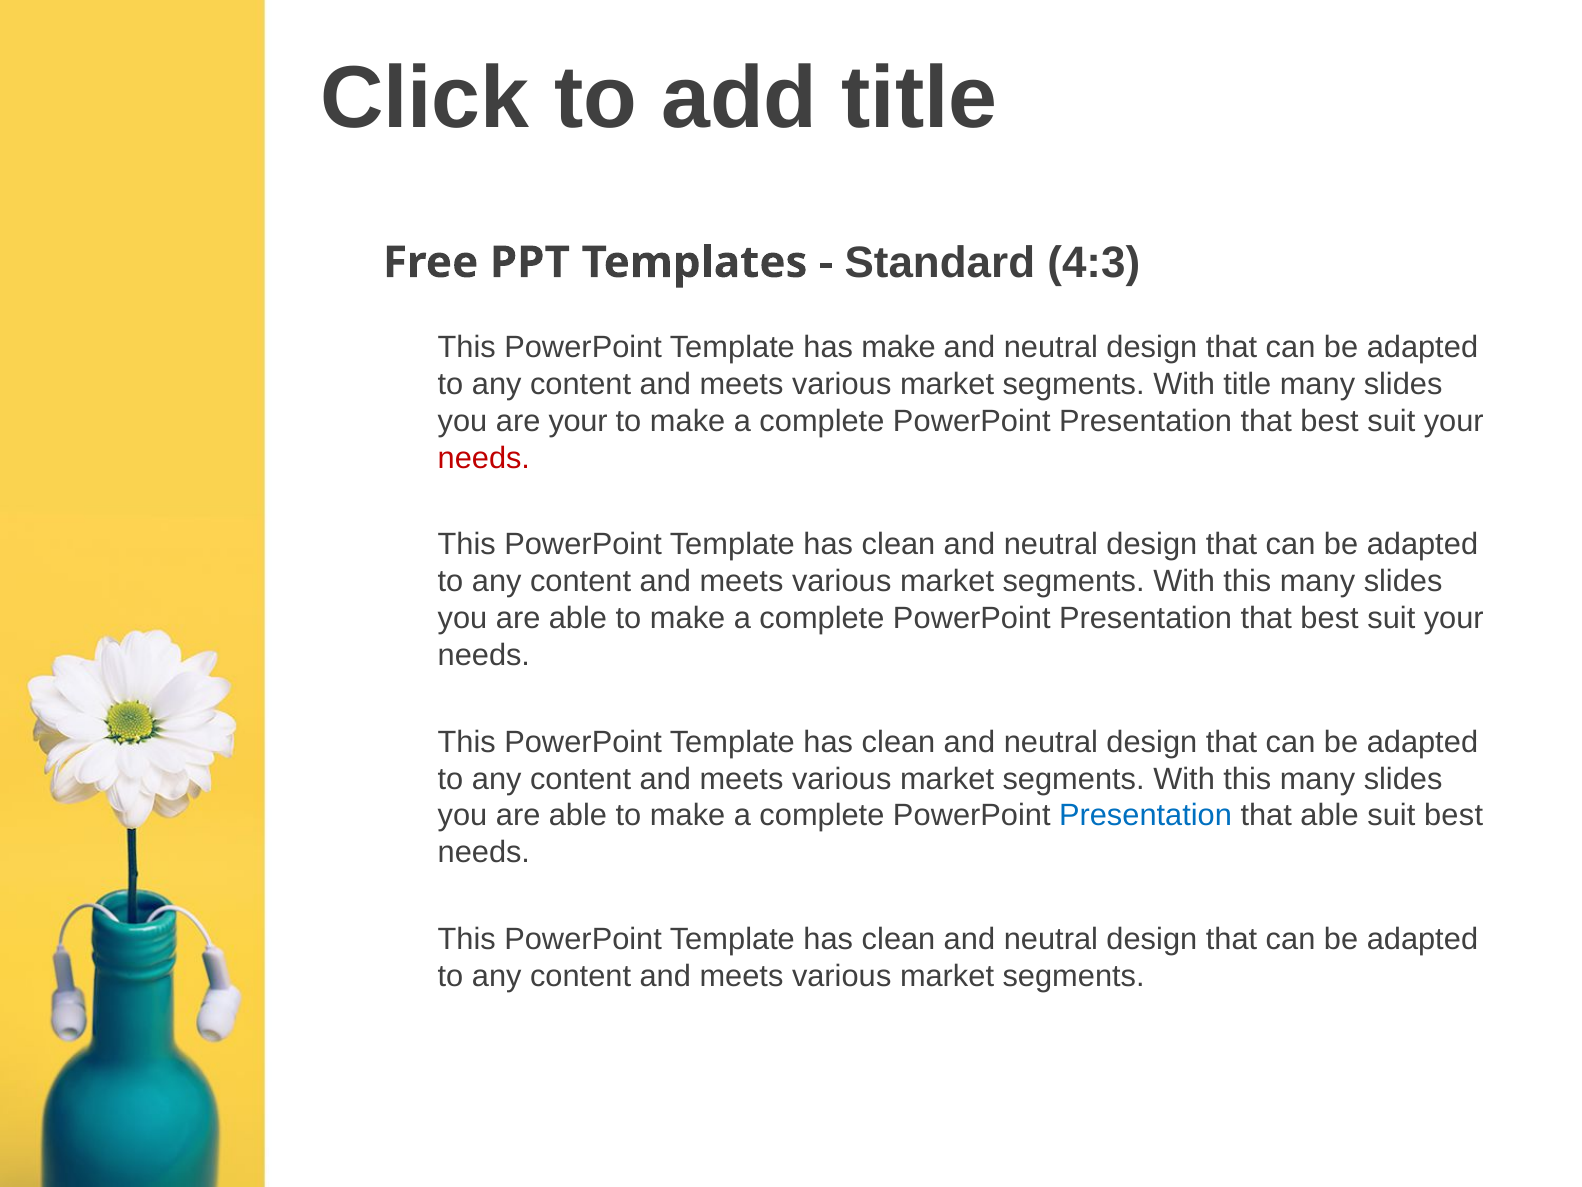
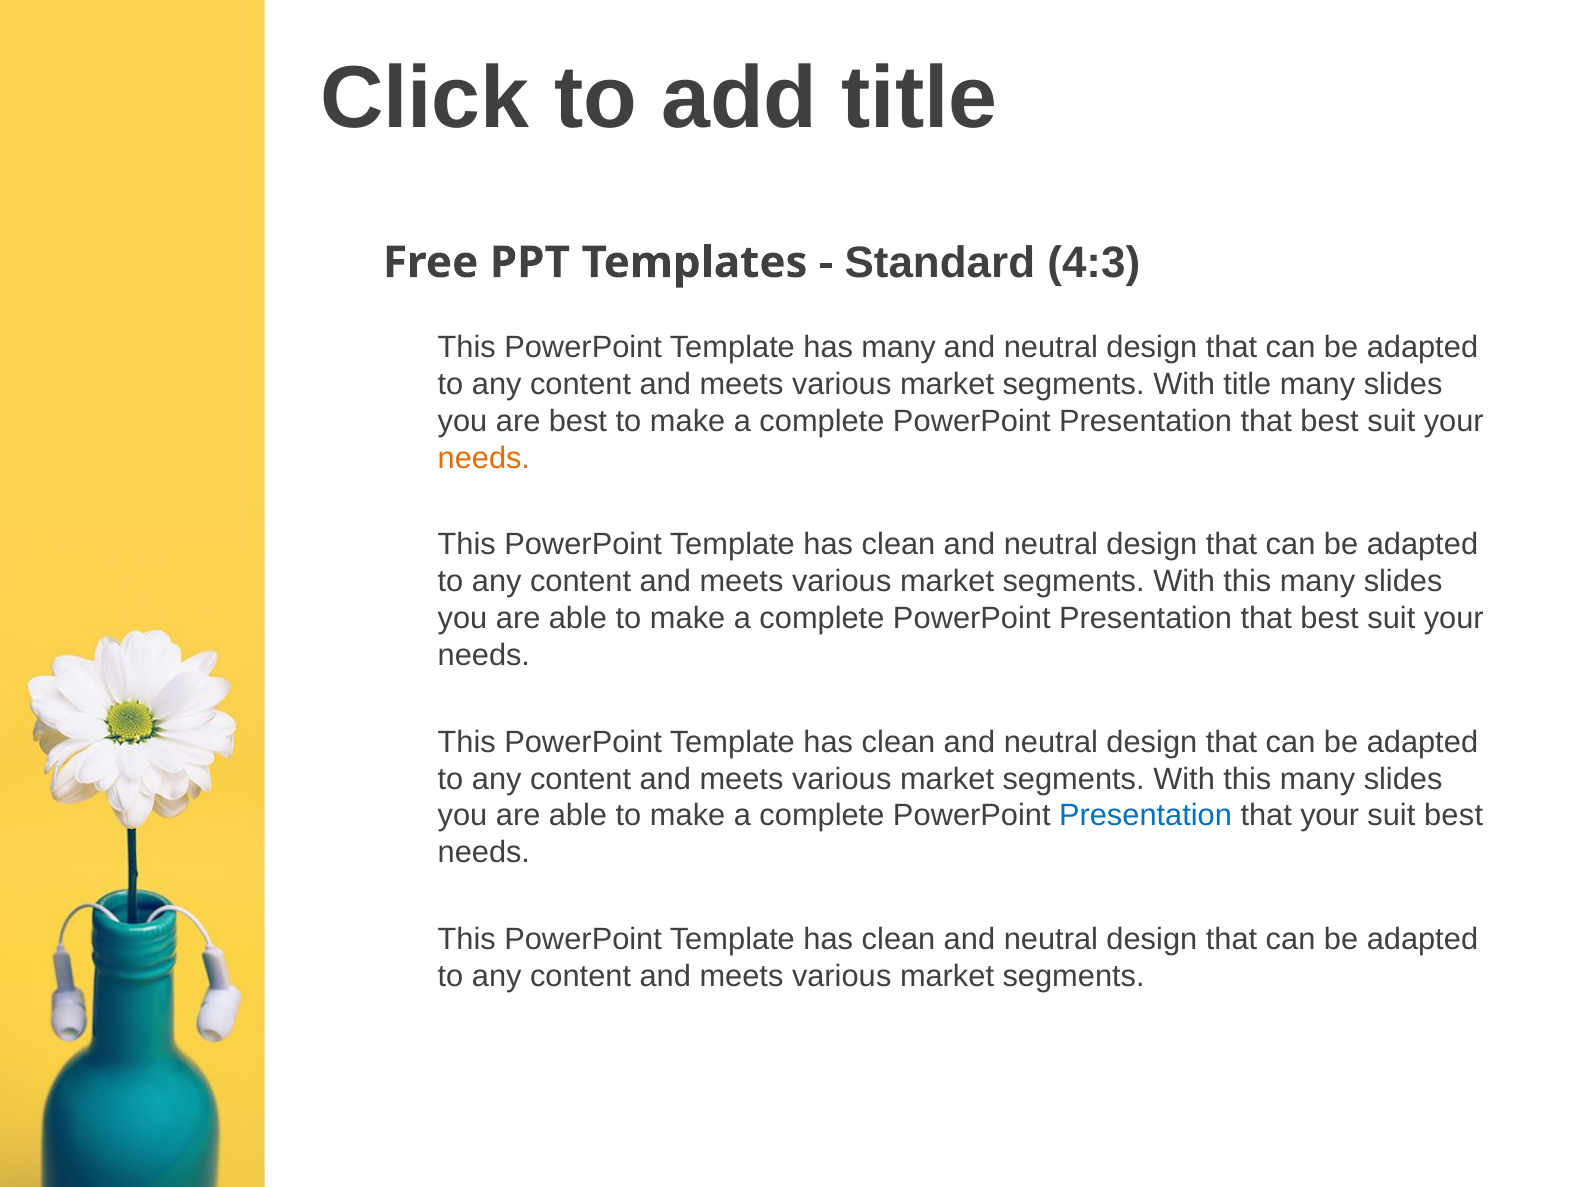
has make: make -> many (899, 348)
are your: your -> best (578, 421)
needs colour: red -> orange (484, 458)
that able: able -> your (1330, 815)
